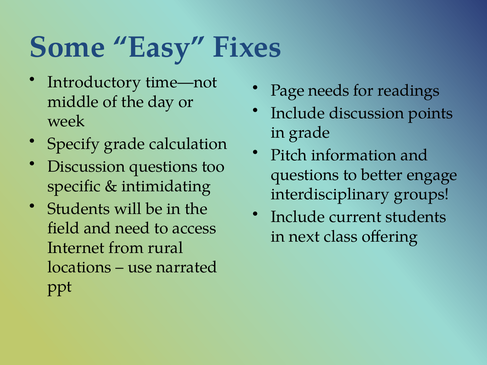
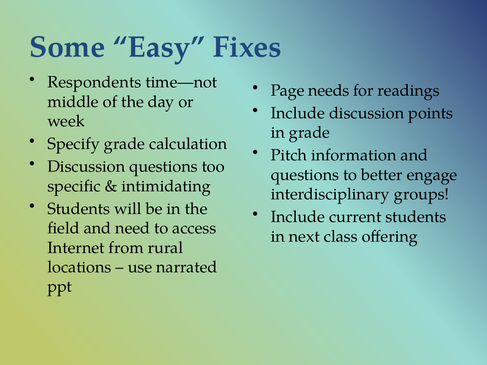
Introductory: Introductory -> Respondents (94, 82)
